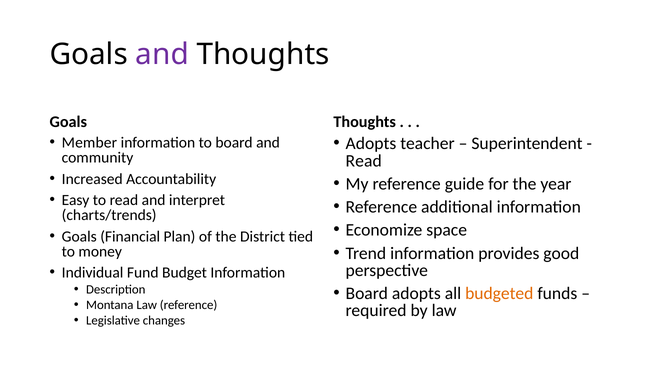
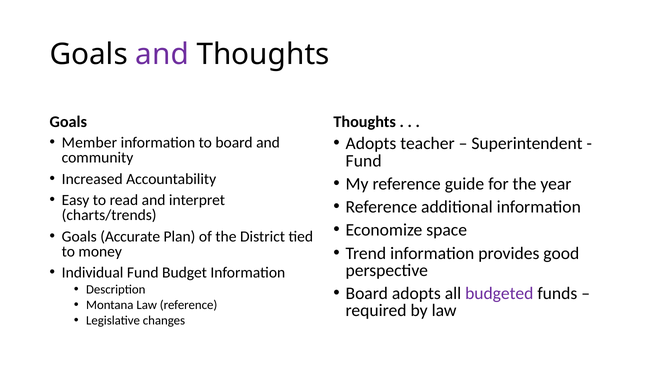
Read: Read -> Fund (364, 161)
Financial: Financial -> Accurate (130, 236)
budgeted colour: orange -> purple (499, 294)
